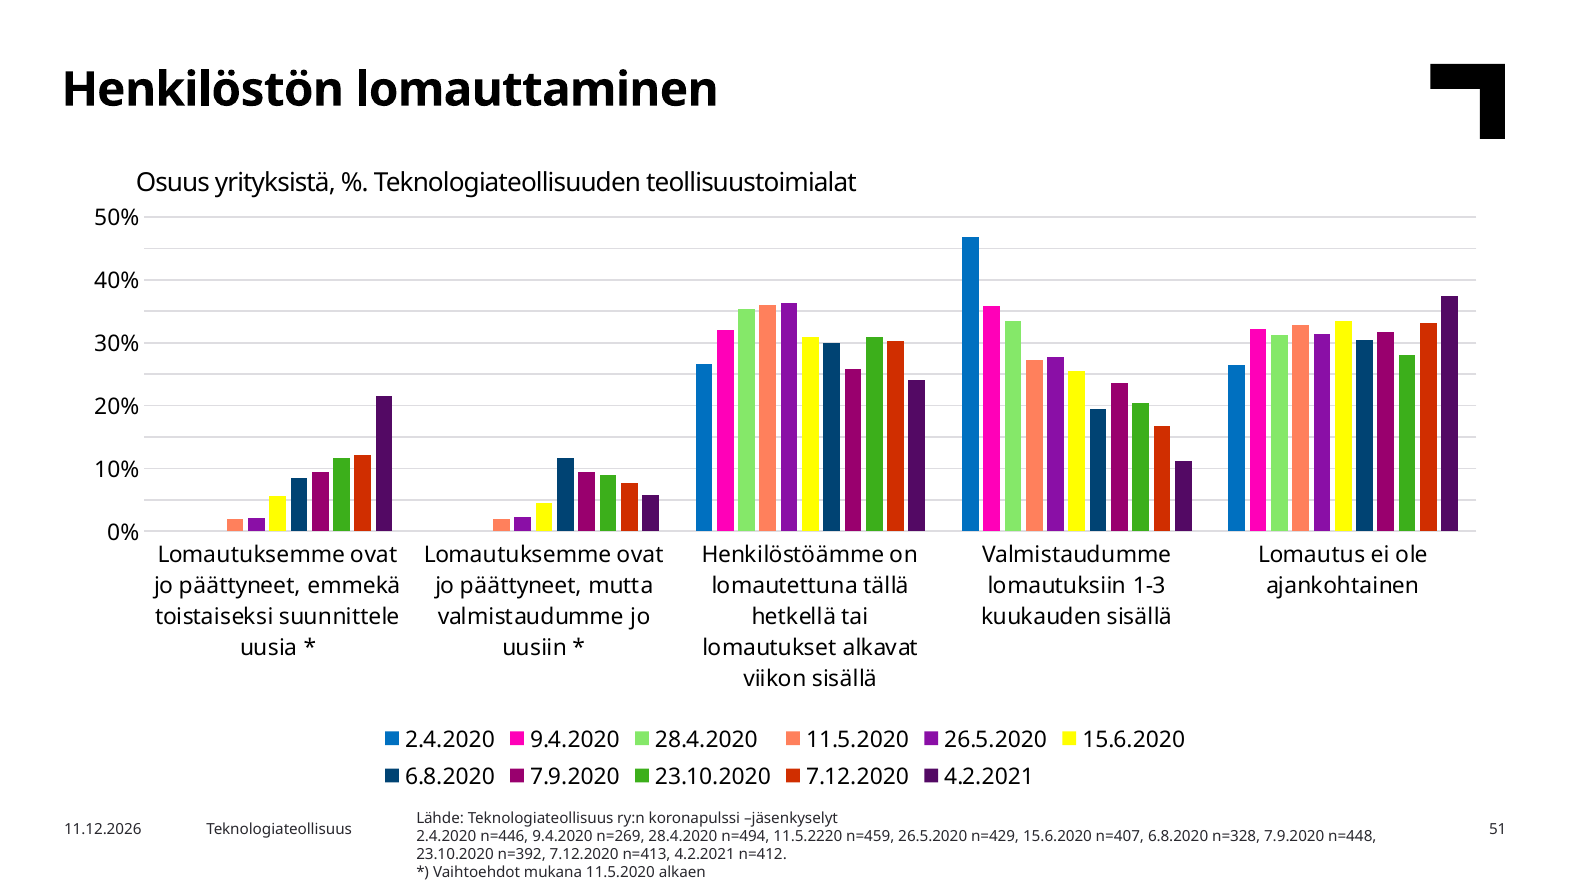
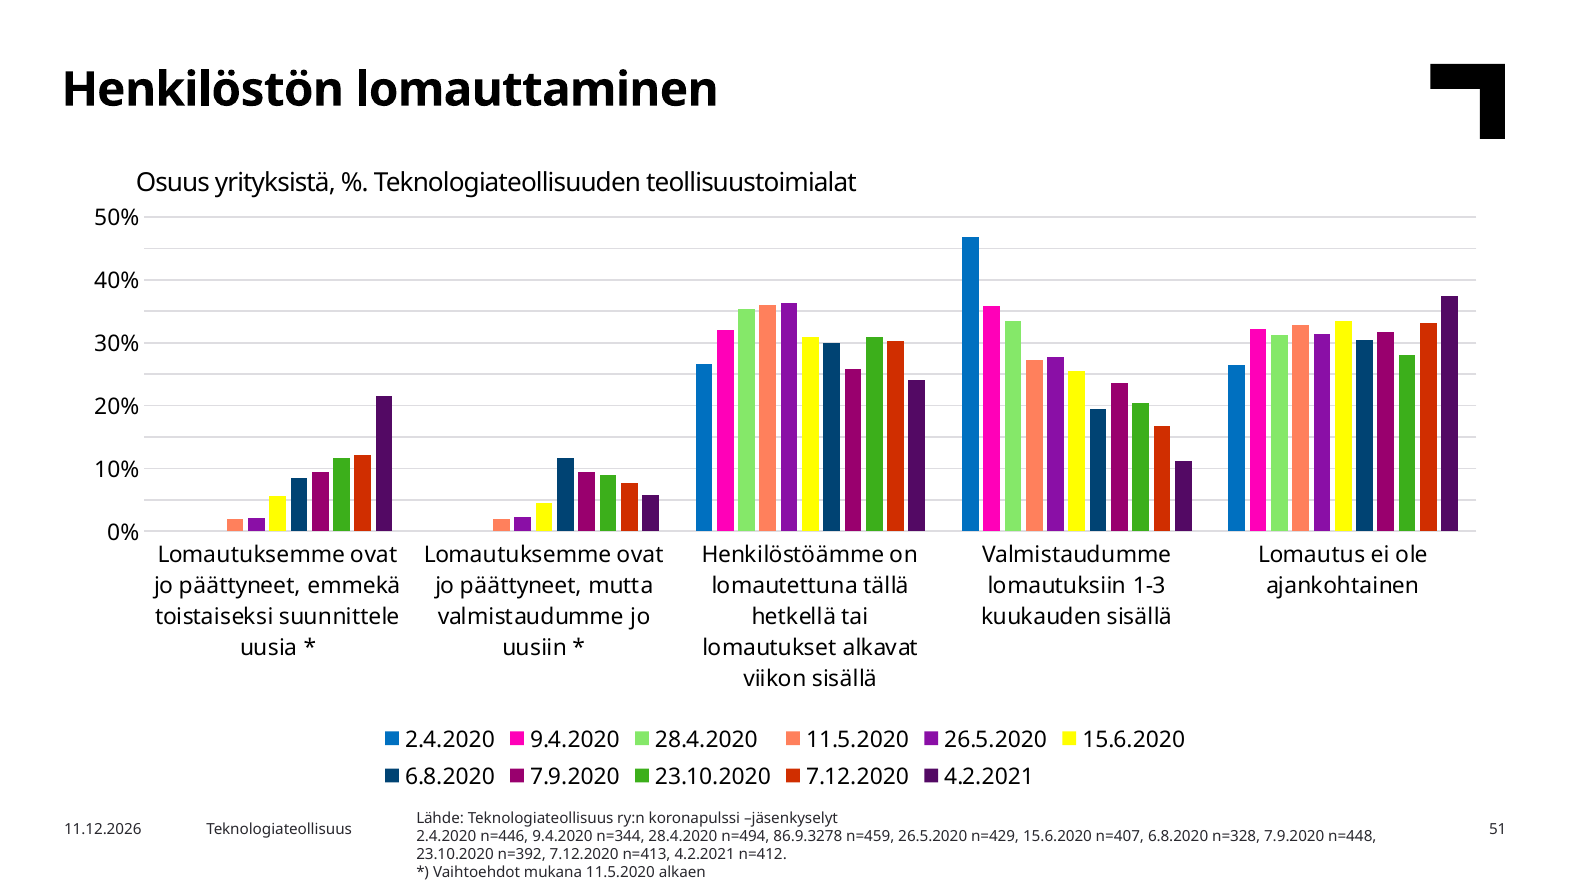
n=269: n=269 -> n=344 (621, 836)
11.5.2220: 11.5.2220 -> 86.9.3278 (808, 836)
